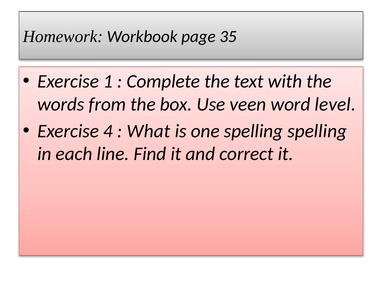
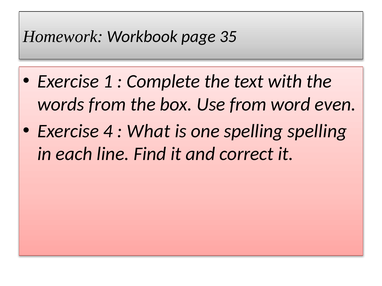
Use veen: veen -> from (248, 104)
level: level -> even (335, 104)
